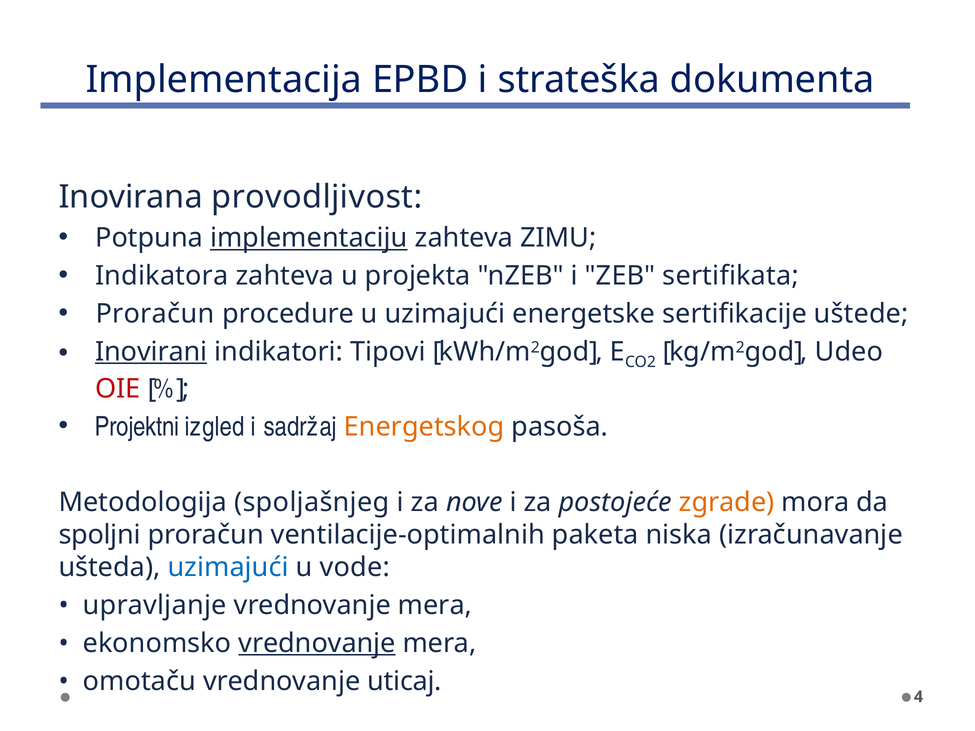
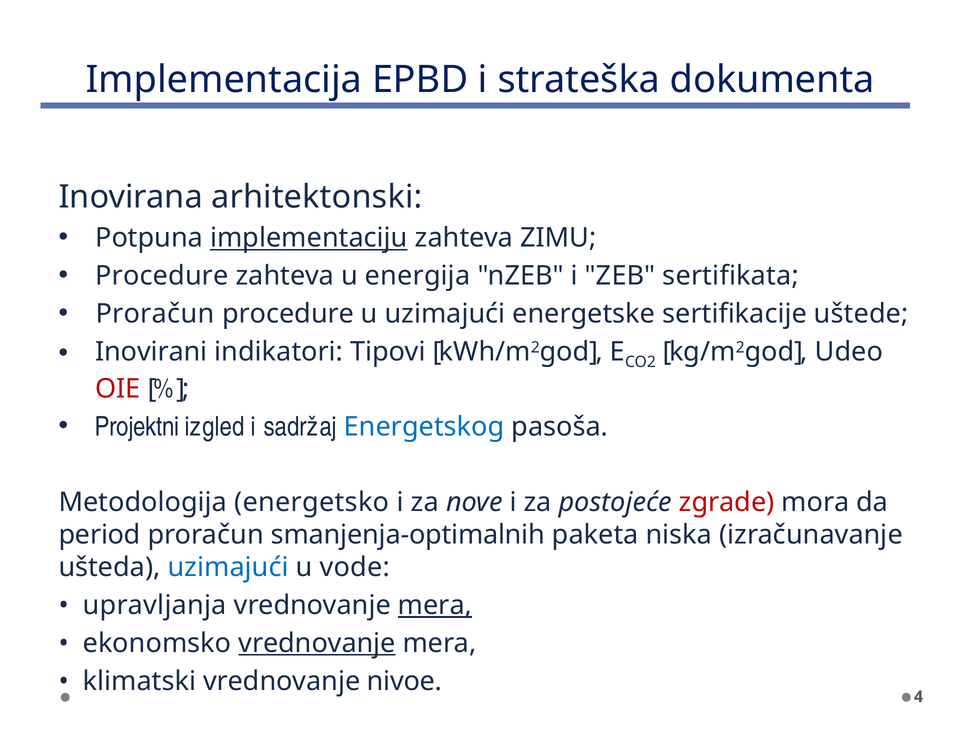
provodljivost: provodljivost -> arhitektonski (317, 197)
Indikatora: Indikatora -> Procedure (162, 276)
projekta: projekta -> energija (418, 276)
Inovirani underline: present -> none (151, 352)
Energetskog colour: orange -> blue (424, 427)
spoljašnjeg: spoljašnjeg -> energetsko (312, 503)
zgrade colour: orange -> red (727, 503)
spoljni: spoljni -> period (100, 535)
ventilacije-optimalnih: ventilacije-optimalnih -> smanjenja-optimalnih (408, 535)
upravljanje: upravljanje -> upravljanja (155, 606)
mera underline: none -> present (435, 606)
omotaču: omotaču -> klimatski (139, 681)
uticaj: uticaj -> nivoe (404, 681)
